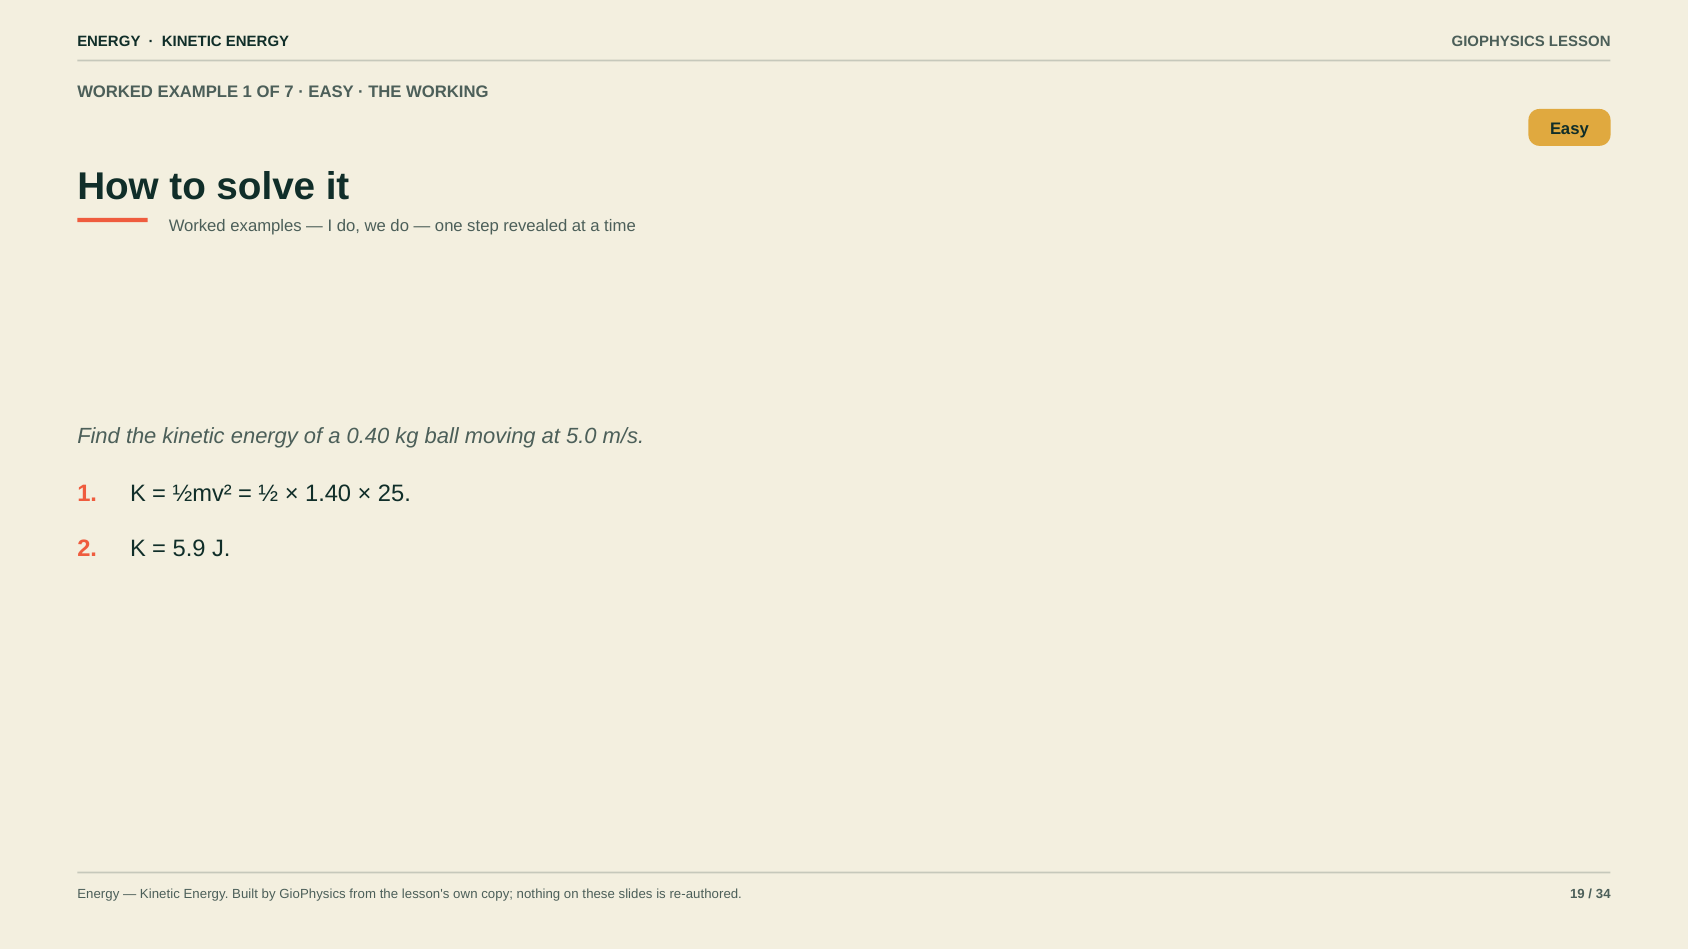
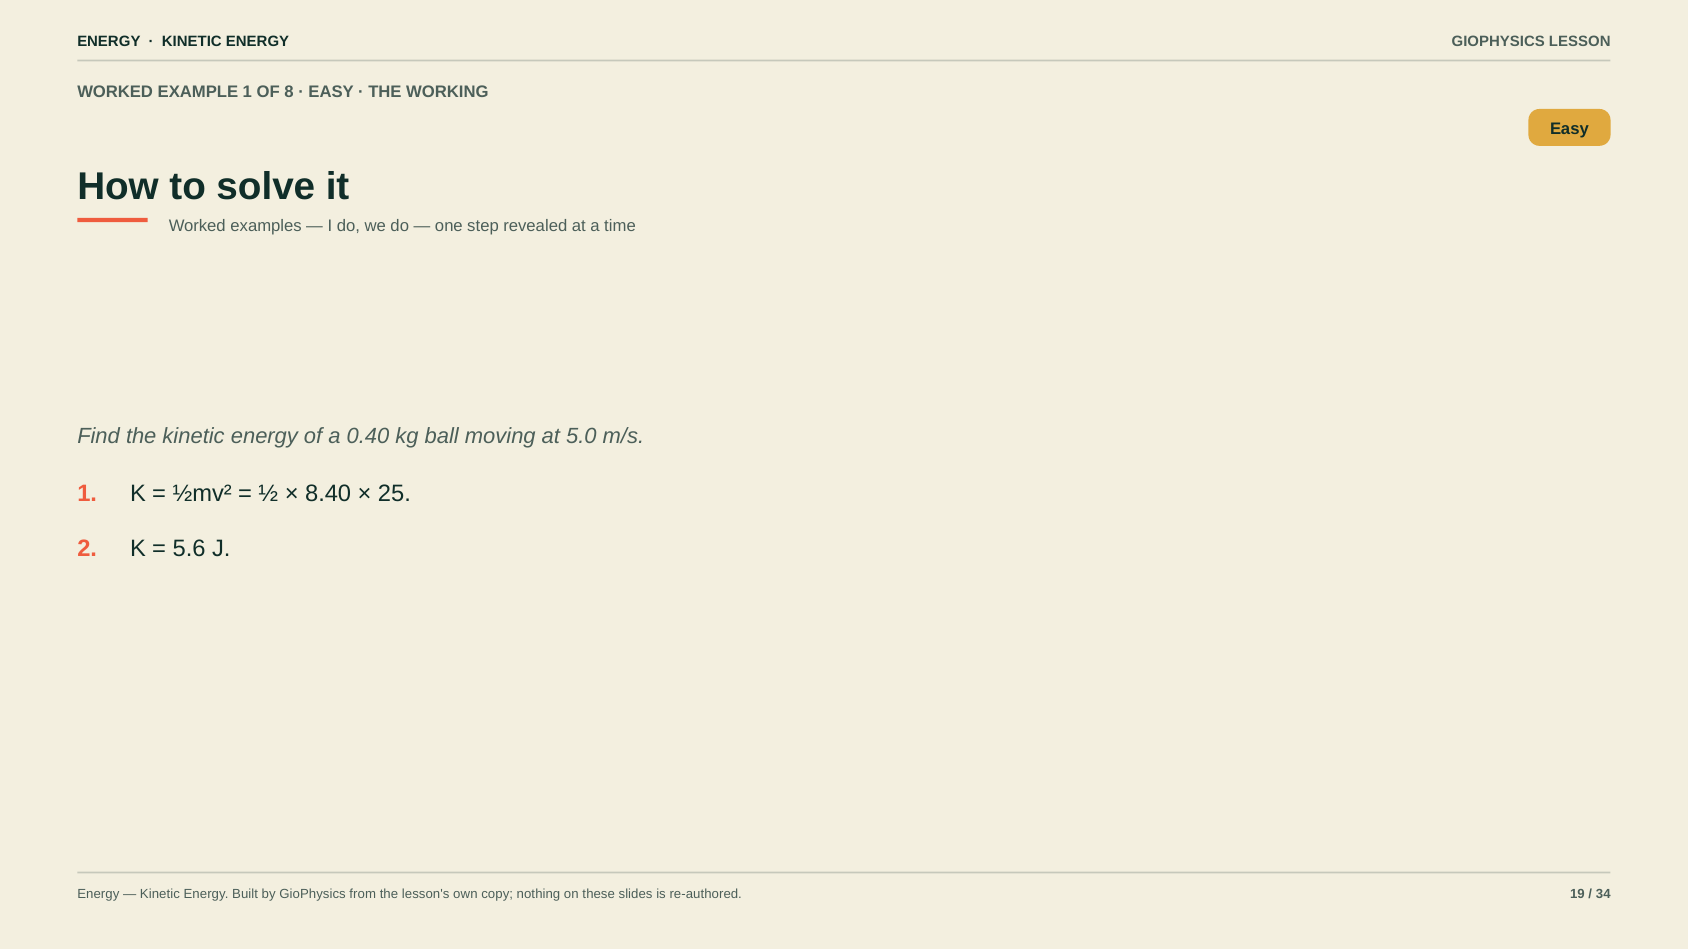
7: 7 -> 8 (289, 92)
1.40: 1.40 -> 8.40 (328, 494)
5.9: 5.9 -> 5.6 (189, 549)
